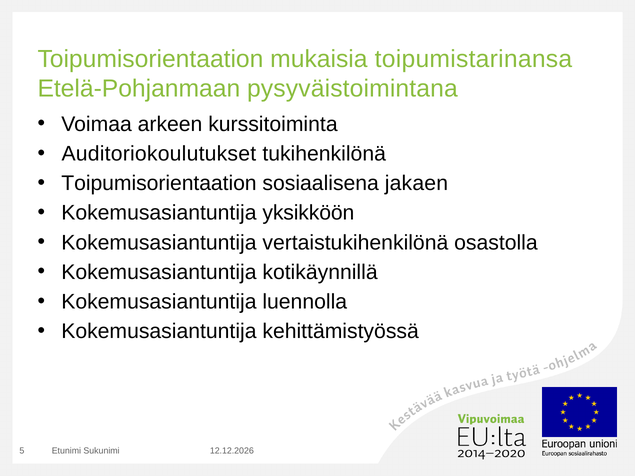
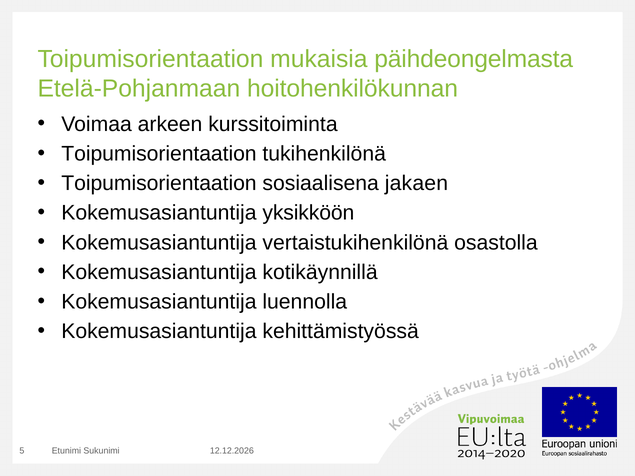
toipumistarinansa: toipumistarinansa -> päihdeongelmasta (474, 59)
pysyväistoimintana: pysyväistoimintana -> hoitohenkilökunnan (353, 89)
Auditoriokoulutukset: Auditoriokoulutukset -> Toipumisorientaation (159, 154)
